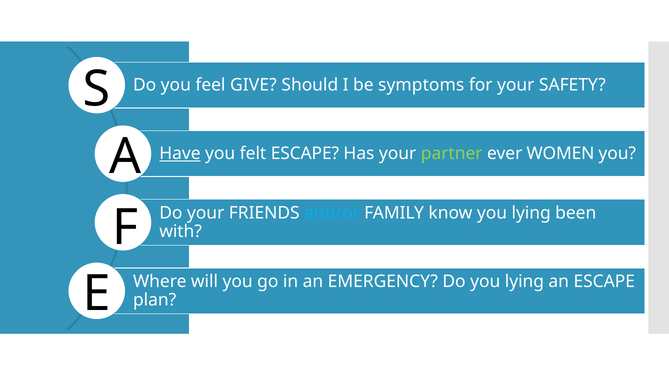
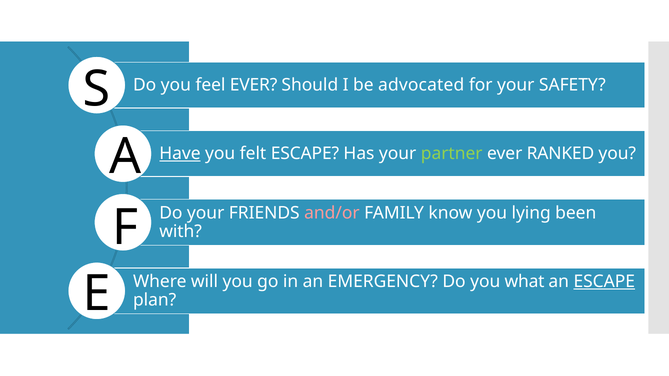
feel GIVE: GIVE -> EVER (254, 85)
symptoms: symptoms -> advocated (421, 85)
WOMEN: WOMEN -> RANKED (560, 154)
and/or colour: light blue -> pink (332, 213)
Do you lying: lying -> what (525, 282)
ESCAPE underline: none -> present (604, 282)
